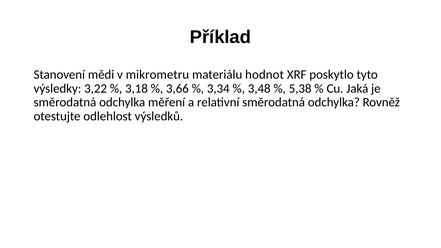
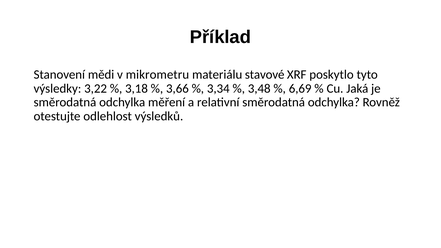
hodnot: hodnot -> stavové (265, 75)
5,38: 5,38 -> 6,69 (300, 88)
